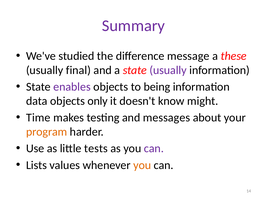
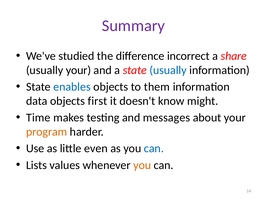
message: message -> incorrect (188, 56)
these: these -> share (234, 56)
usually final: final -> your (78, 70)
usually colour: purple -> blue (168, 70)
enables colour: purple -> blue (72, 87)
being: being -> them (157, 87)
only: only -> first (98, 101)
tests: tests -> even (96, 149)
can colour: purple -> blue (154, 149)
